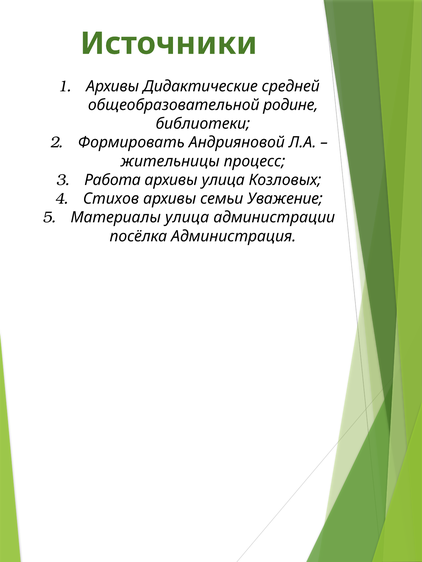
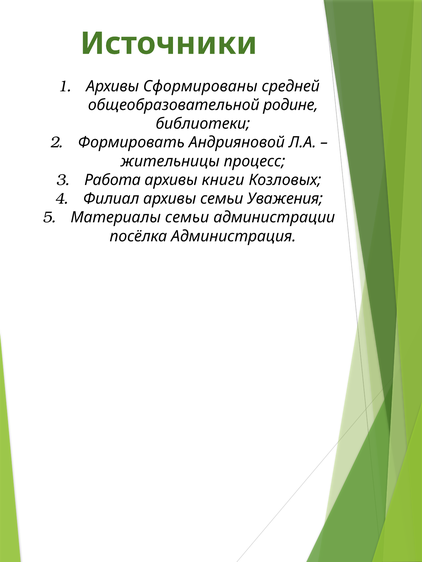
Дидактические: Дидактические -> Сформированы (200, 86)
архивы улица: улица -> книги (223, 180)
Стихов: Стихов -> Филиал (111, 199)
Уважение: Уважение -> Уважения (285, 199)
Материалы улица: улица -> семьи (187, 218)
